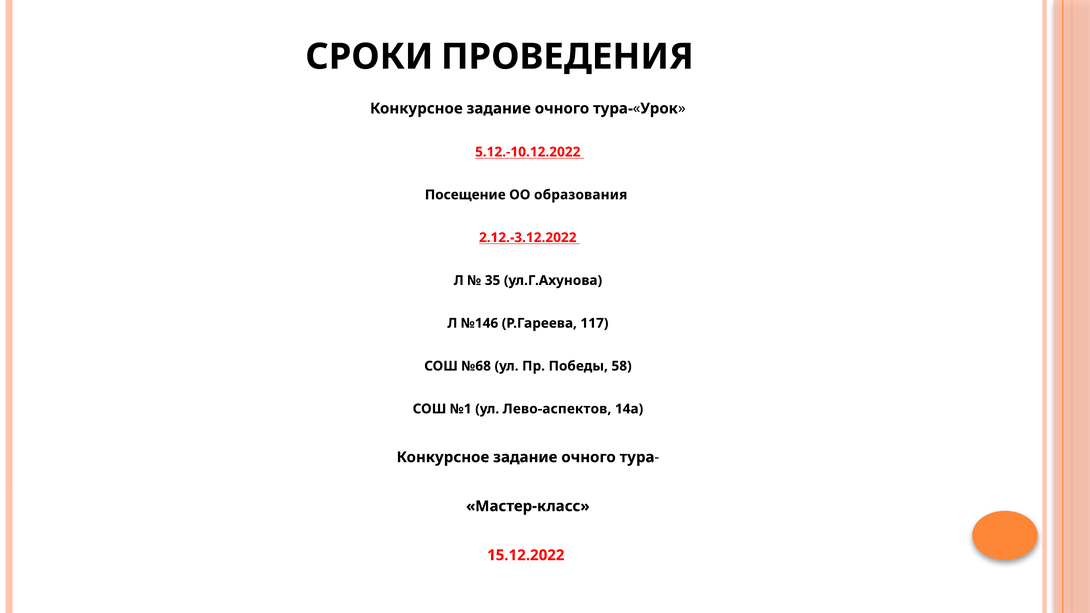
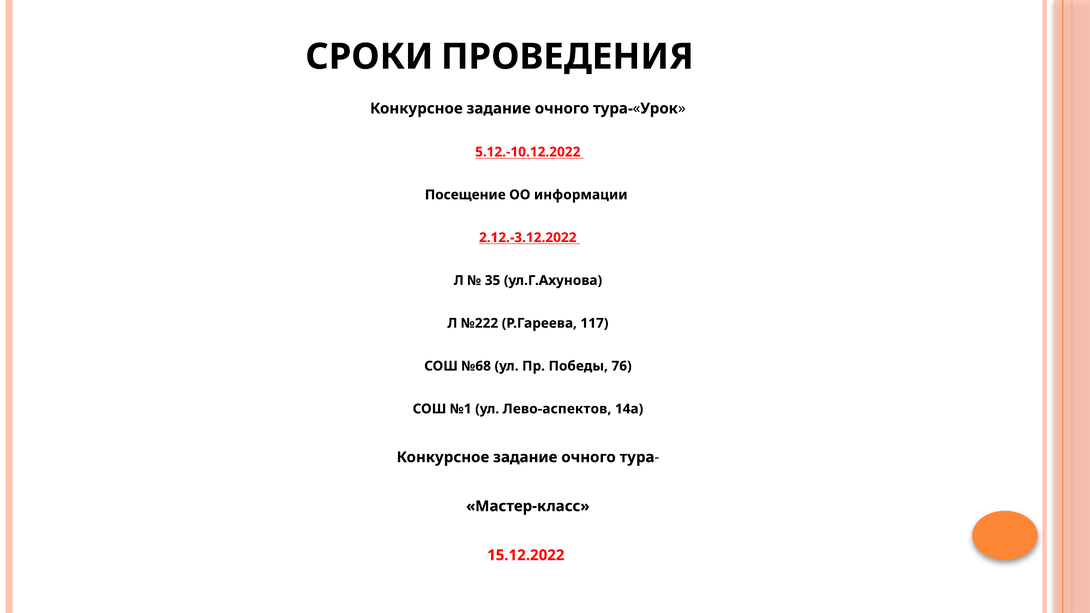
образования: образования -> информации (581, 195)
№146: №146 -> №222 (480, 323)
58: 58 -> 76 (622, 366)
